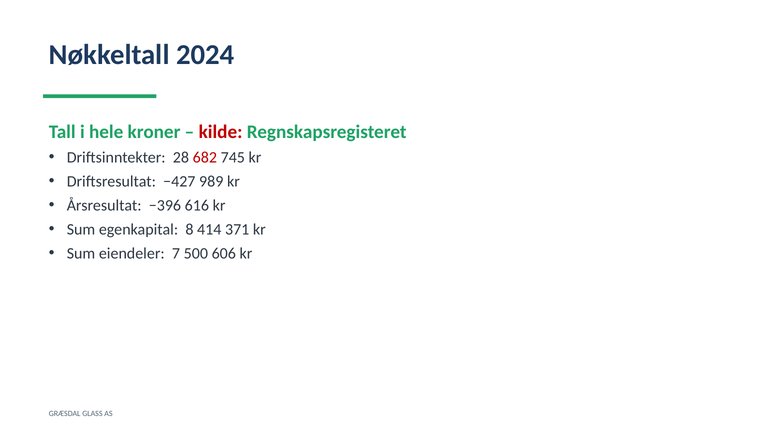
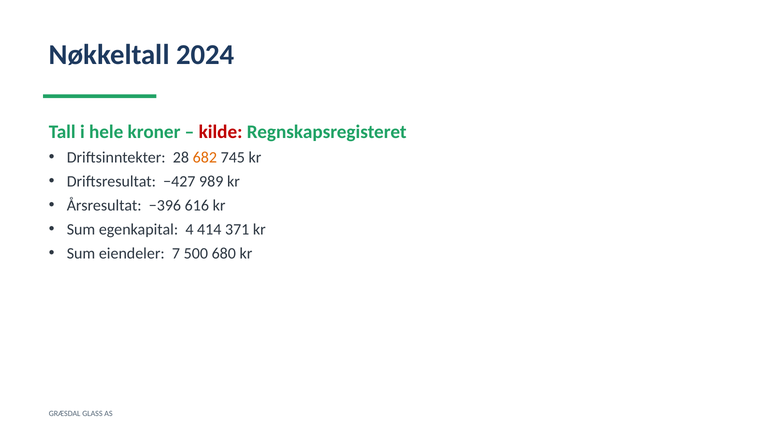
682 colour: red -> orange (205, 158)
8: 8 -> 4 (189, 230)
606: 606 -> 680 (224, 254)
